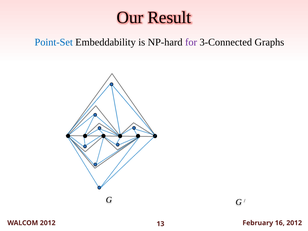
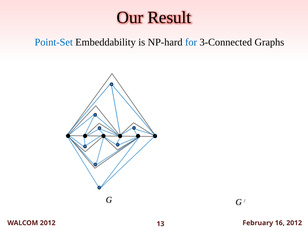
for colour: purple -> blue (191, 42)
